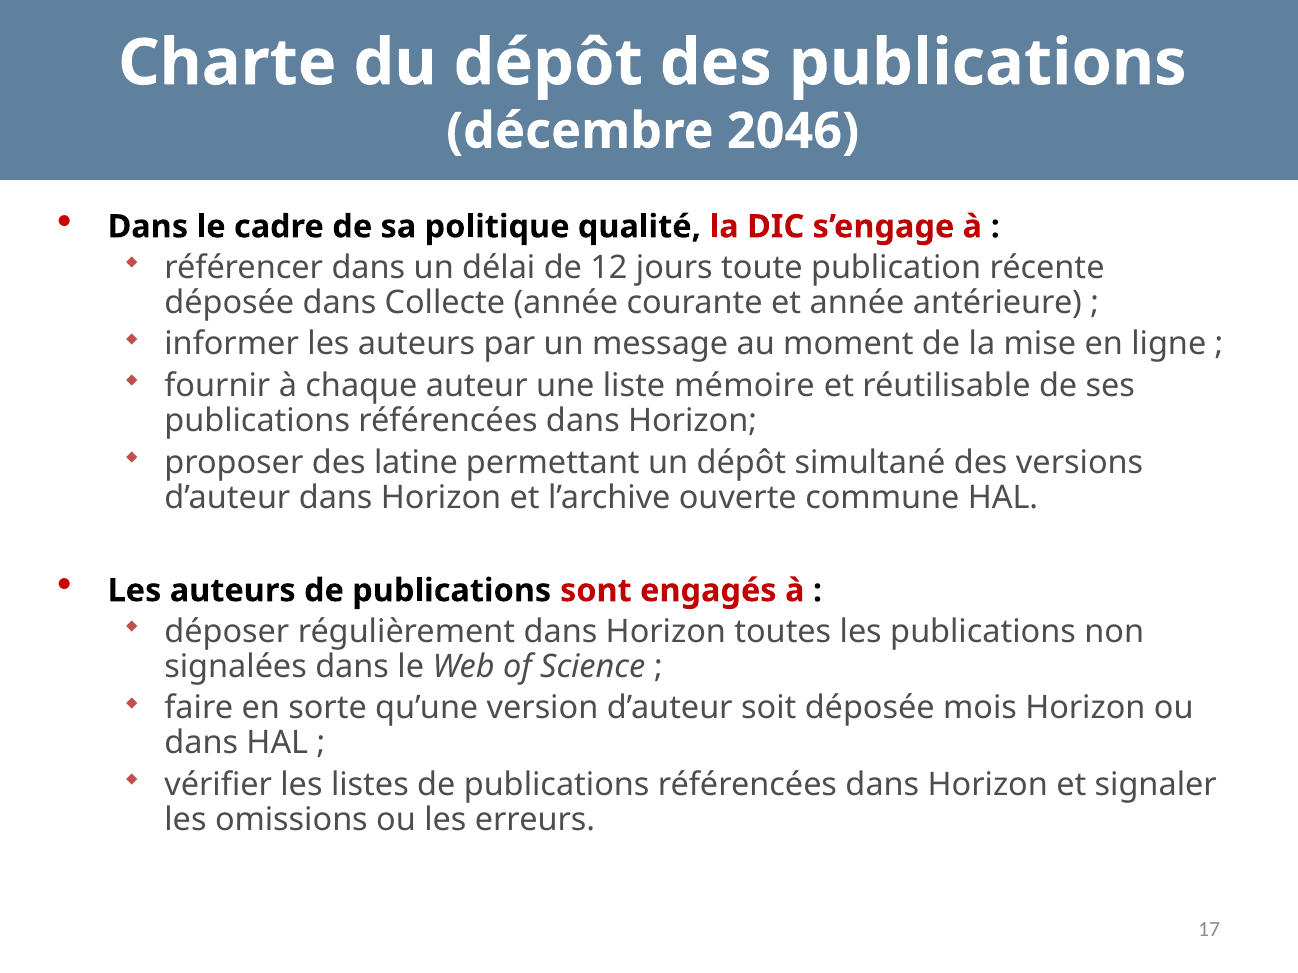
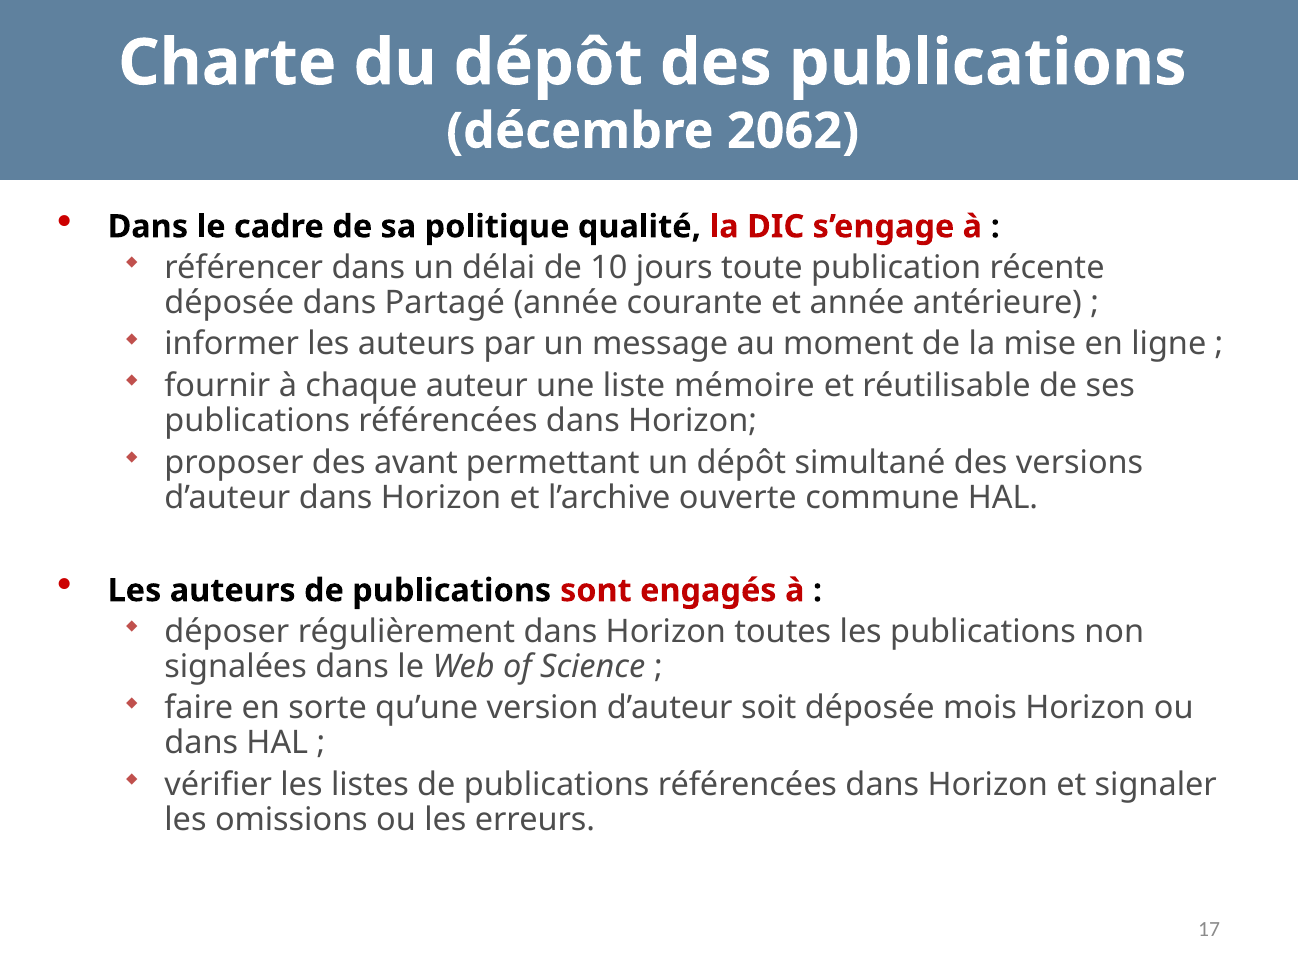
2046: 2046 -> 2062 (793, 131)
12: 12 -> 10 (609, 268)
Collecte: Collecte -> Partagé (445, 303)
latine: latine -> avant (416, 463)
